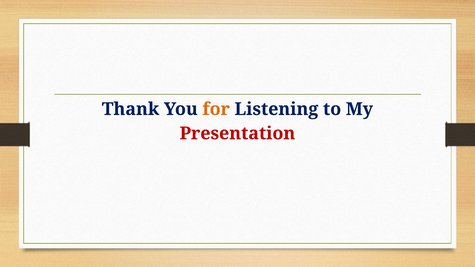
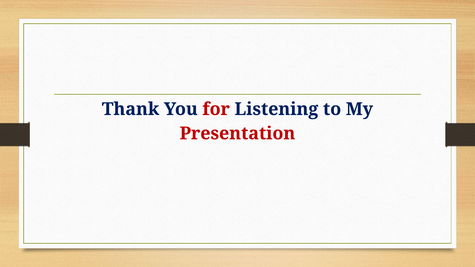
for colour: orange -> red (216, 109)
